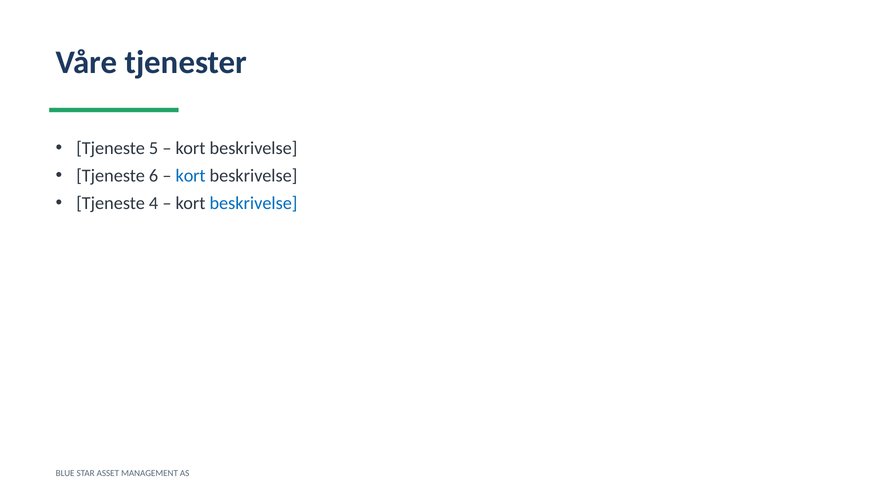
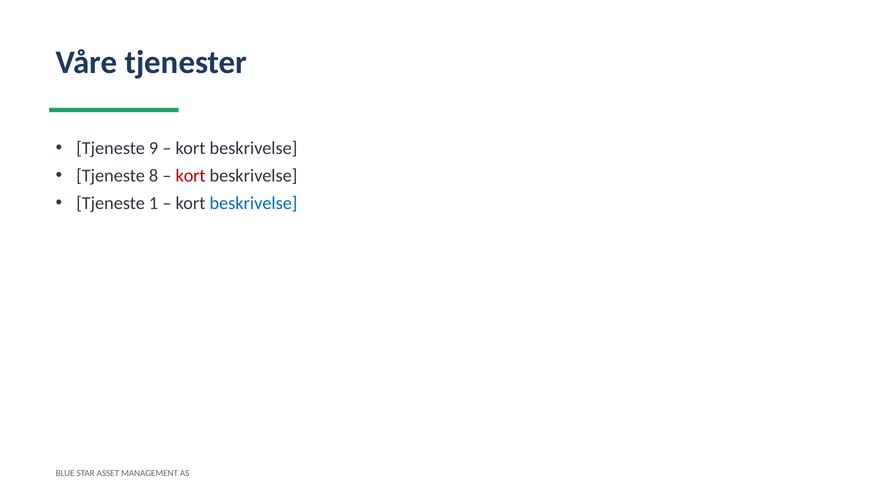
5: 5 -> 9 (154, 148)
6: 6 -> 8 (154, 176)
kort colour: blue -> red (191, 176)
4: 4 -> 1 (154, 203)
